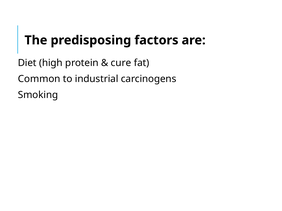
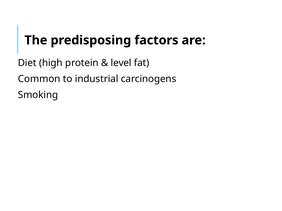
cure: cure -> level (121, 63)
